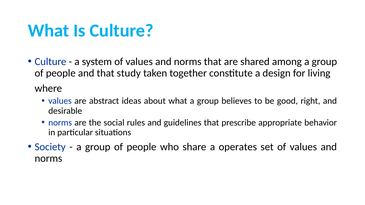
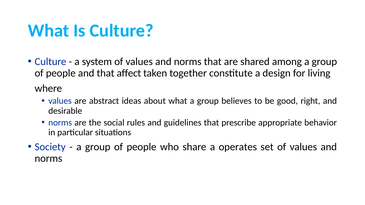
study: study -> affect (129, 73)
